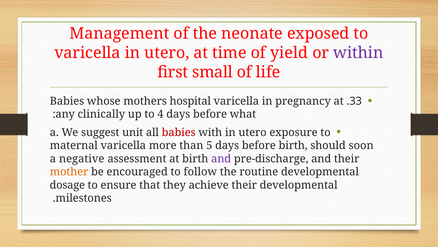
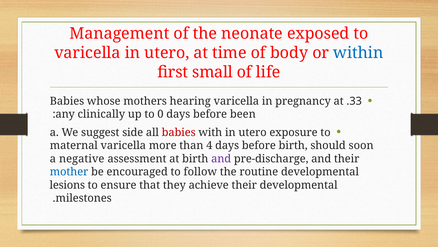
yield: yield -> body (289, 53)
within colour: purple -> blue (358, 53)
hospital: hospital -> hearing (190, 101)
4: 4 -> 0 (160, 114)
what: what -> been (243, 114)
unit: unit -> side (133, 132)
5: 5 -> 4 (209, 145)
mother colour: orange -> blue (69, 171)
dosage: dosage -> lesions (67, 185)
